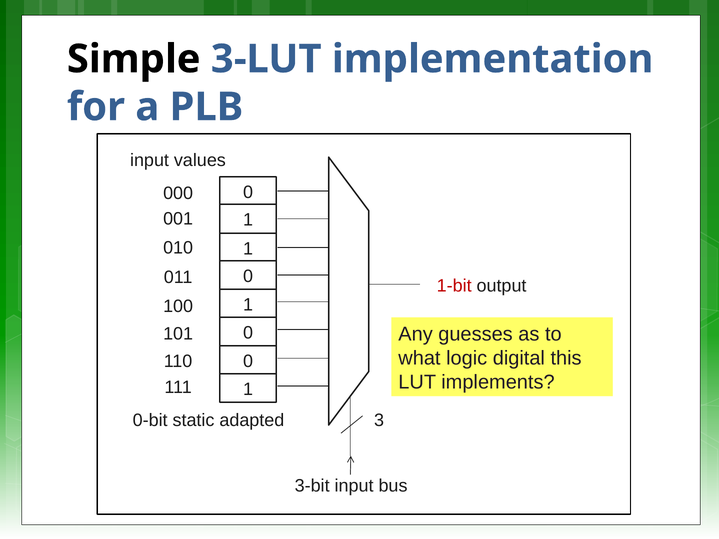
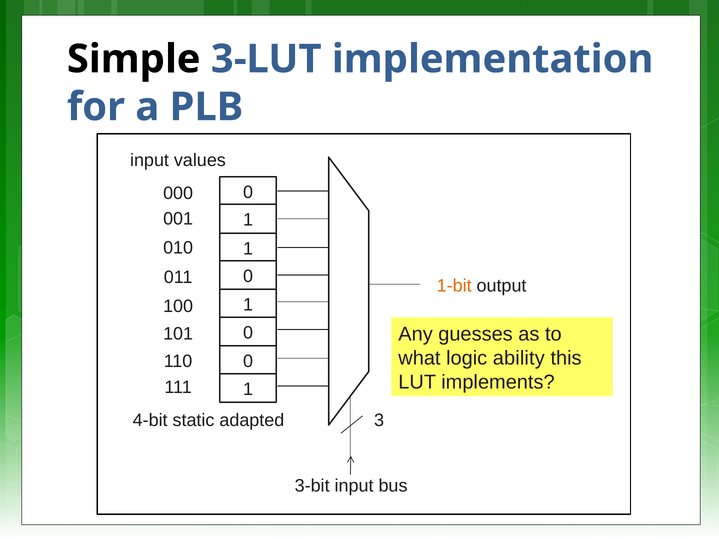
1-bit colour: red -> orange (454, 286)
digital: digital -> ability (519, 358)
0-bit: 0-bit -> 4-bit (150, 421)
